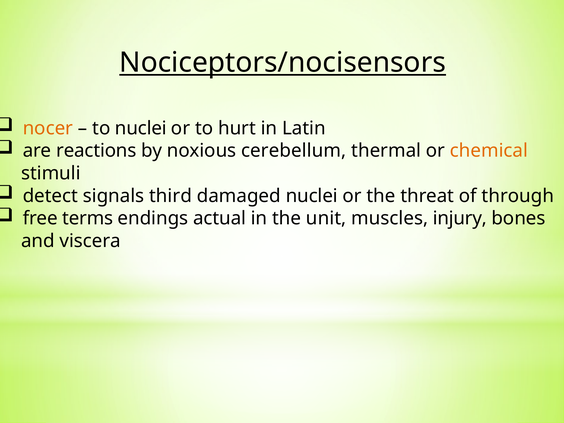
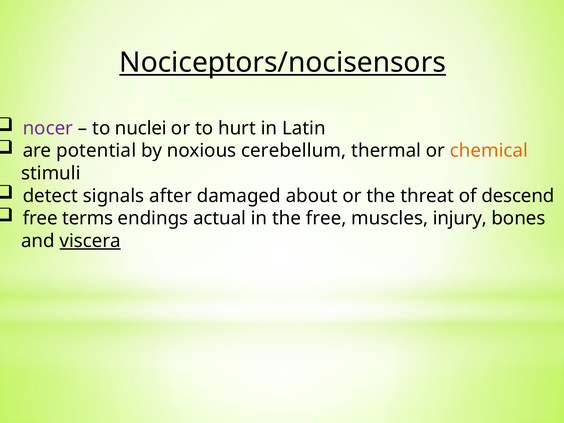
nocer colour: orange -> purple (48, 128)
reactions: reactions -> potential (96, 151)
third: third -> after (170, 196)
damaged nuclei: nuclei -> about (312, 196)
through: through -> descend (518, 196)
the unit: unit -> free (326, 218)
viscera underline: none -> present (90, 241)
